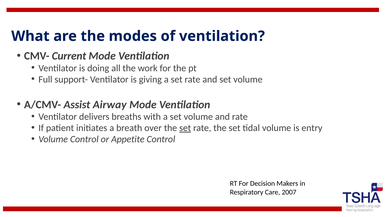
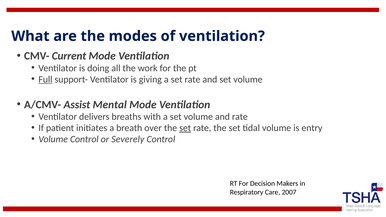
Full underline: none -> present (45, 79)
Airway: Airway -> Mental (110, 105)
Appetite: Appetite -> Severely (128, 139)
